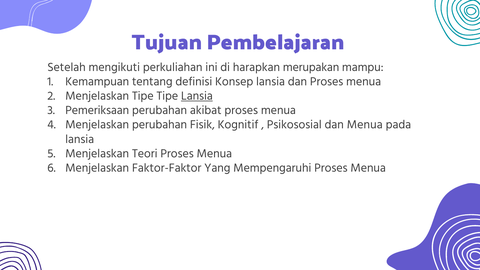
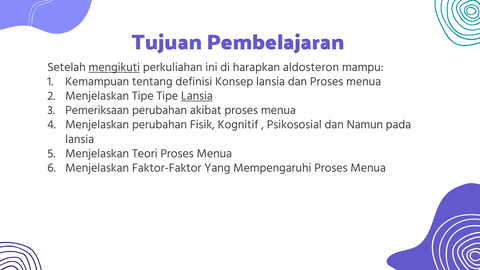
mengikuti underline: none -> present (114, 67)
merupakan: merupakan -> aldosteron (311, 67)
dan Menua: Menua -> Namun (365, 125)
